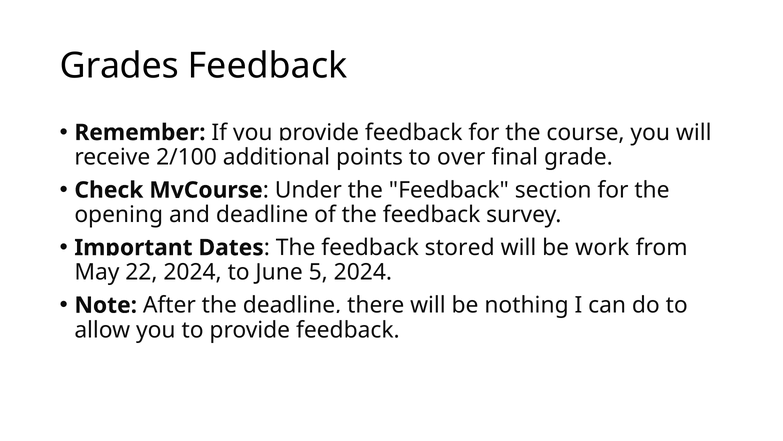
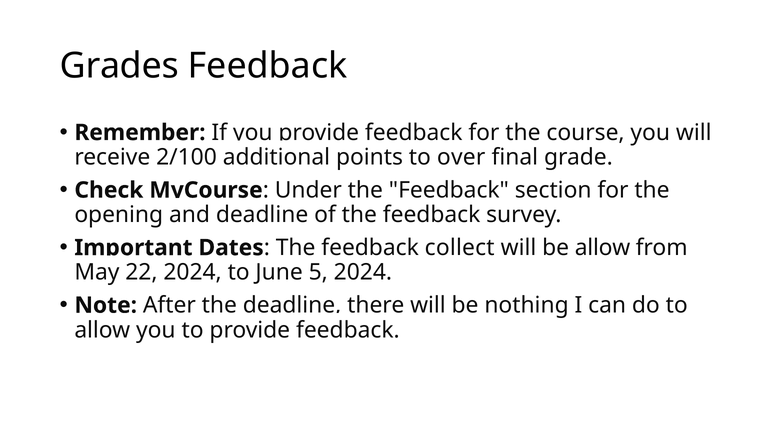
stored: stored -> collect (460, 247)
be work: work -> allow (602, 247)
